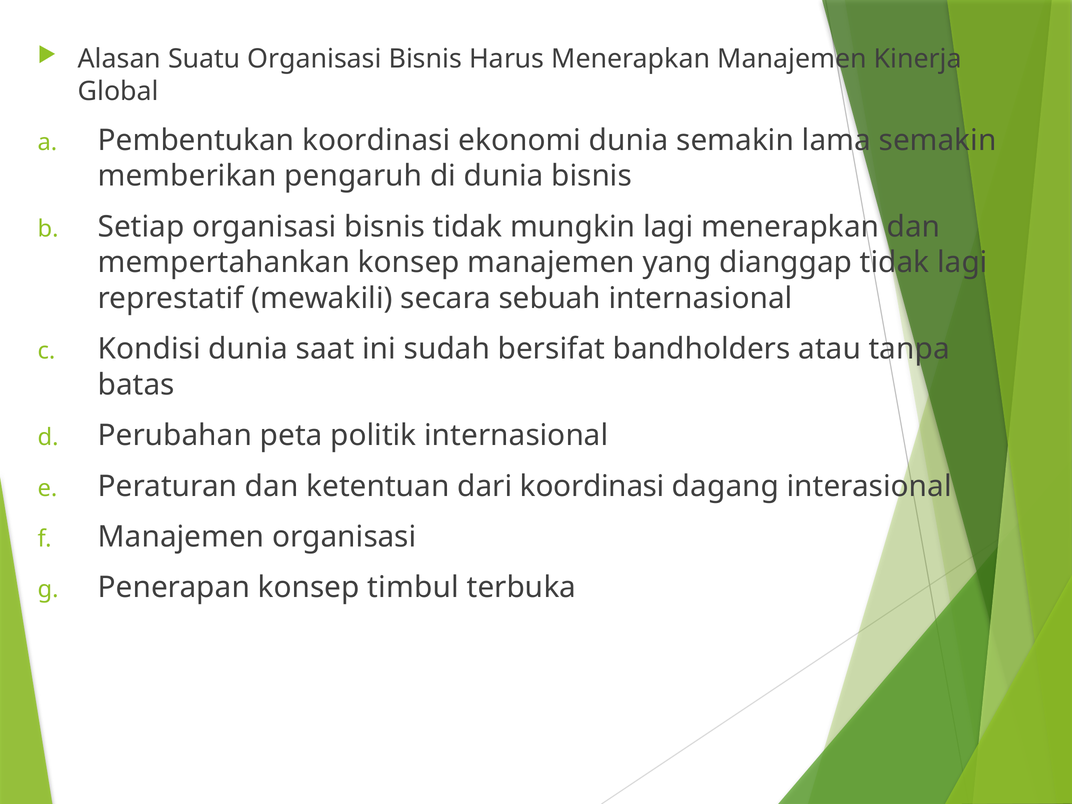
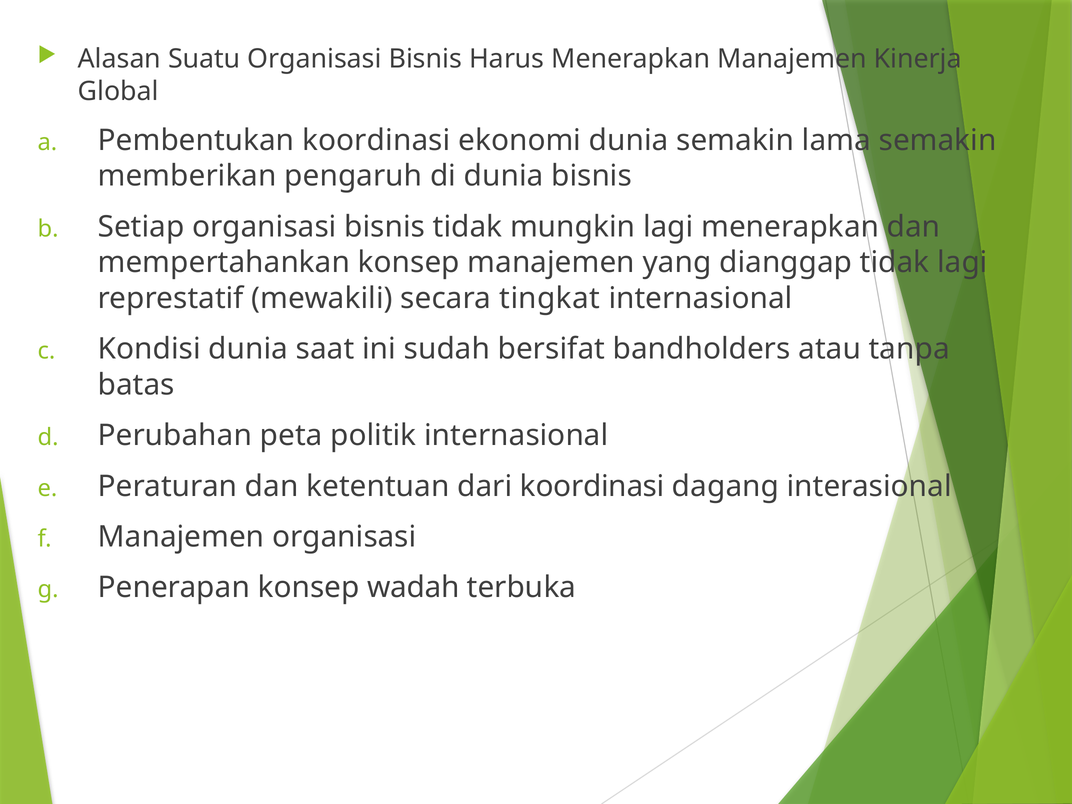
sebuah: sebuah -> tingkat (550, 298)
timbul: timbul -> wadah (413, 588)
